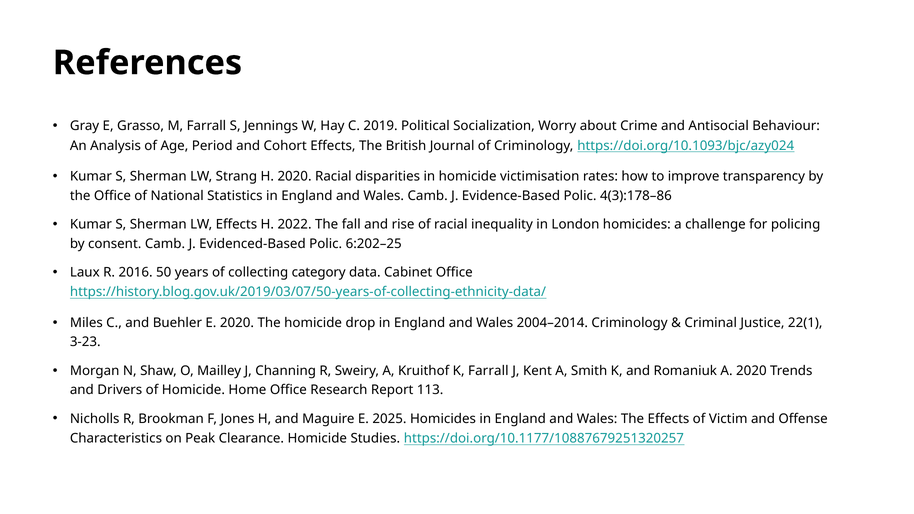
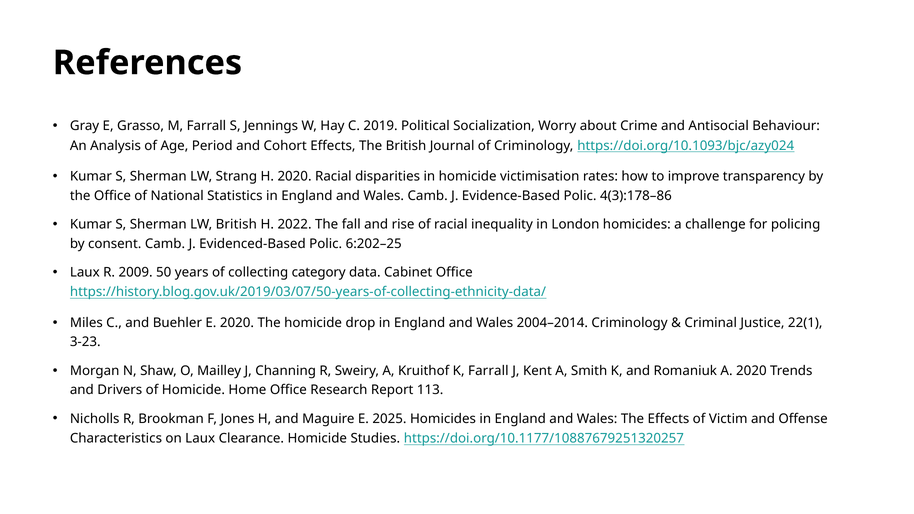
LW Effects: Effects -> British (236, 224)
2016: 2016 -> 2009 (136, 272)
on Peak: Peak -> Laux (200, 439)
